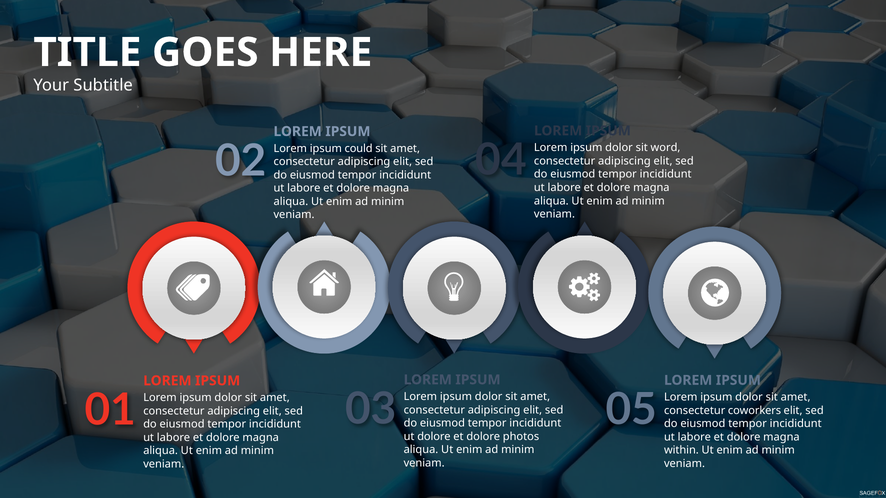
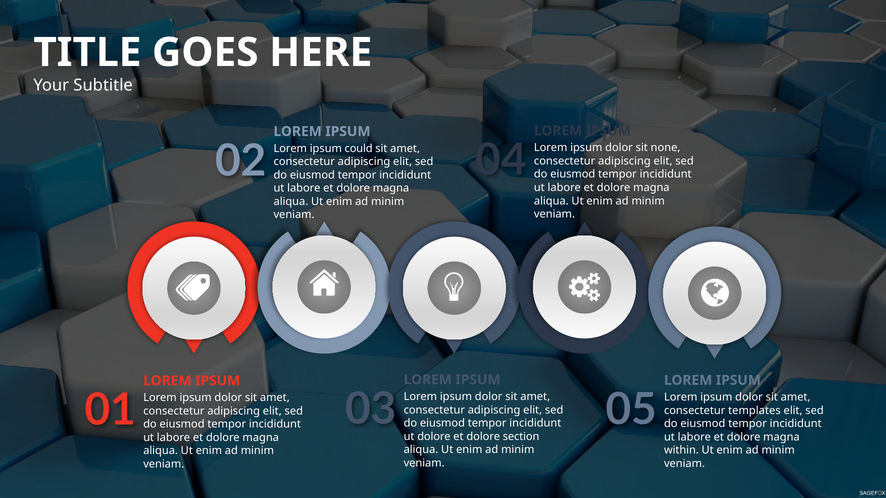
word: word -> none (666, 148)
coworkers: coworkers -> templates (754, 411)
photos: photos -> section (521, 437)
